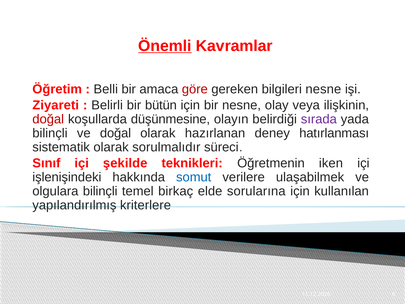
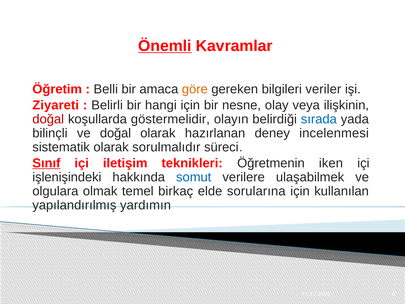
göre colour: red -> orange (195, 89)
bilgileri nesne: nesne -> veriler (323, 89)
bütün: bütün -> hangi (161, 105)
düşünmesine: düşünmesine -> göstermelidir (170, 119)
sırada colour: purple -> blue (319, 119)
hatırlanması: hatırlanması -> incelenmesi (334, 133)
Sınıf underline: none -> present (46, 163)
şekilde: şekilde -> iletişim (125, 163)
olgulara bilinçli: bilinçli -> olmak (100, 191)
kriterlere: kriterlere -> yardımın (145, 205)
